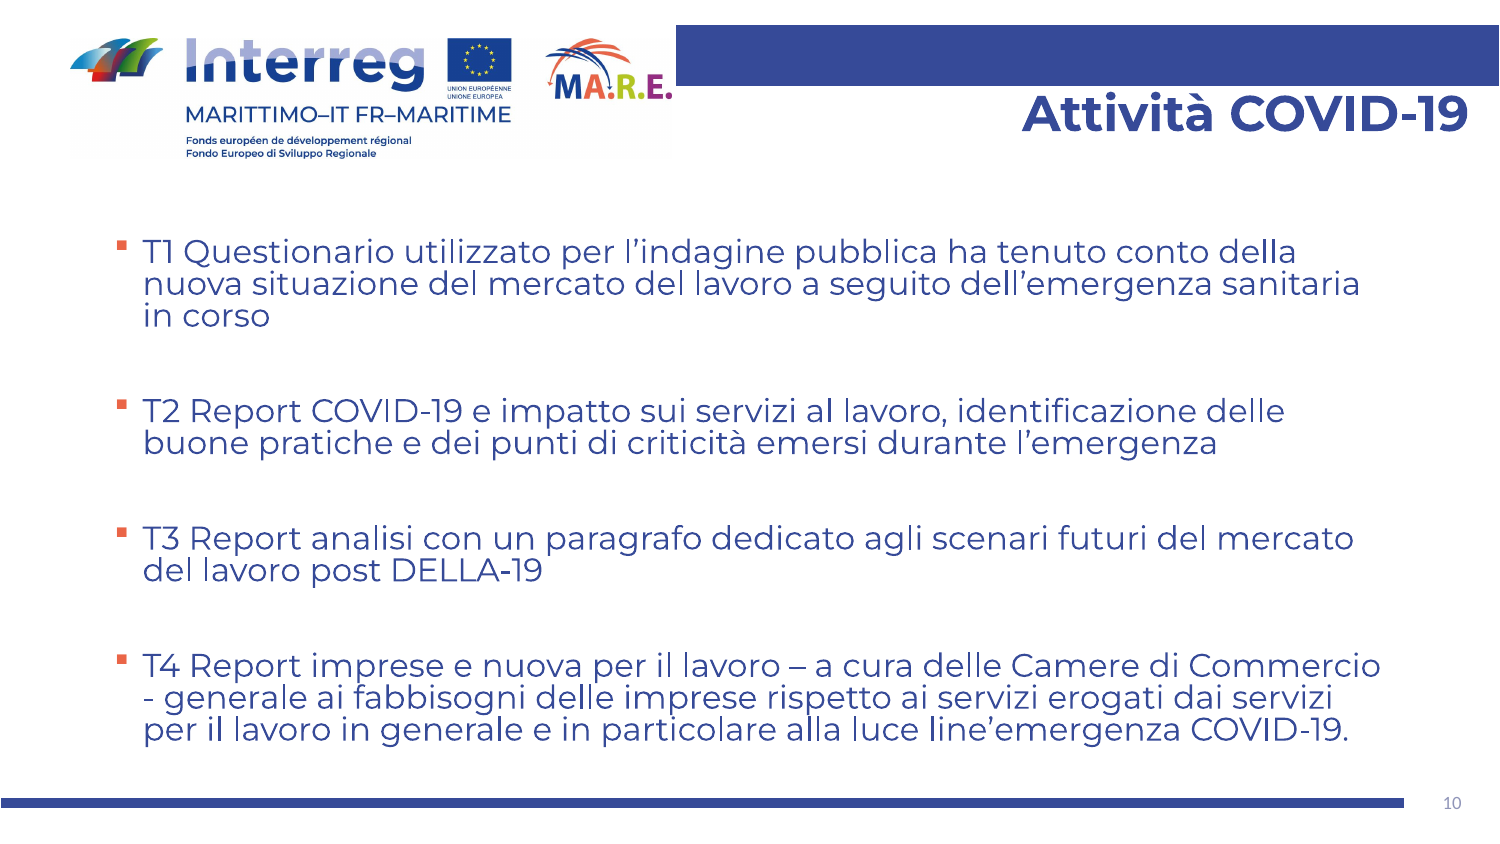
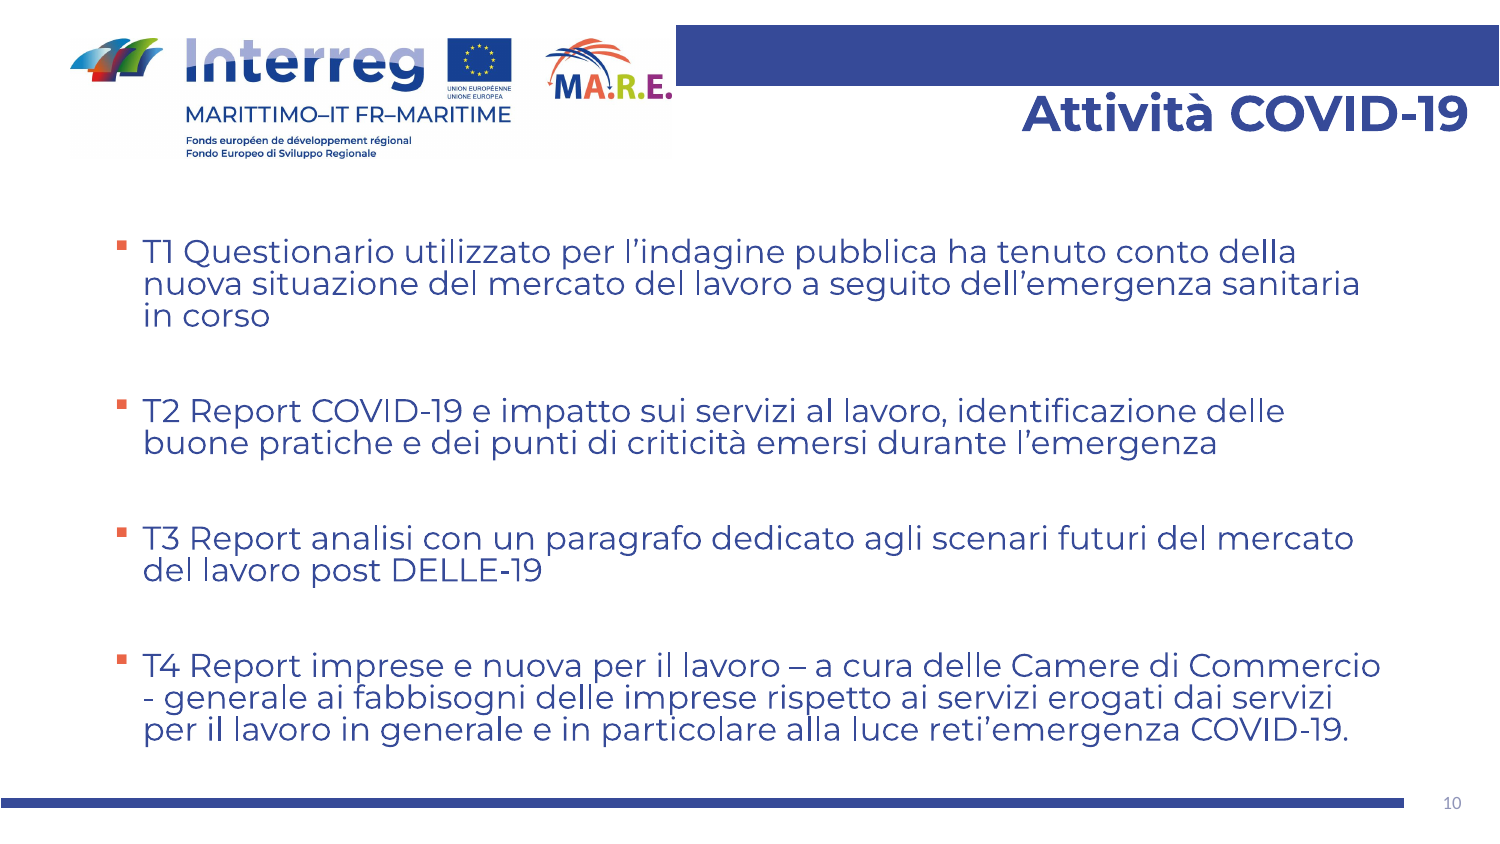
DELLA-19: DELLA-19 -> DELLE-19 (466, 570)
line’emergenza: line’emergenza -> reti’emergenza (1055, 730)
